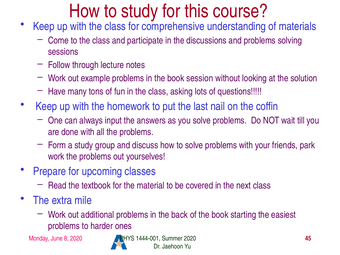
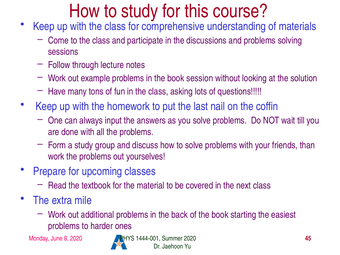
park: park -> than (307, 145)
